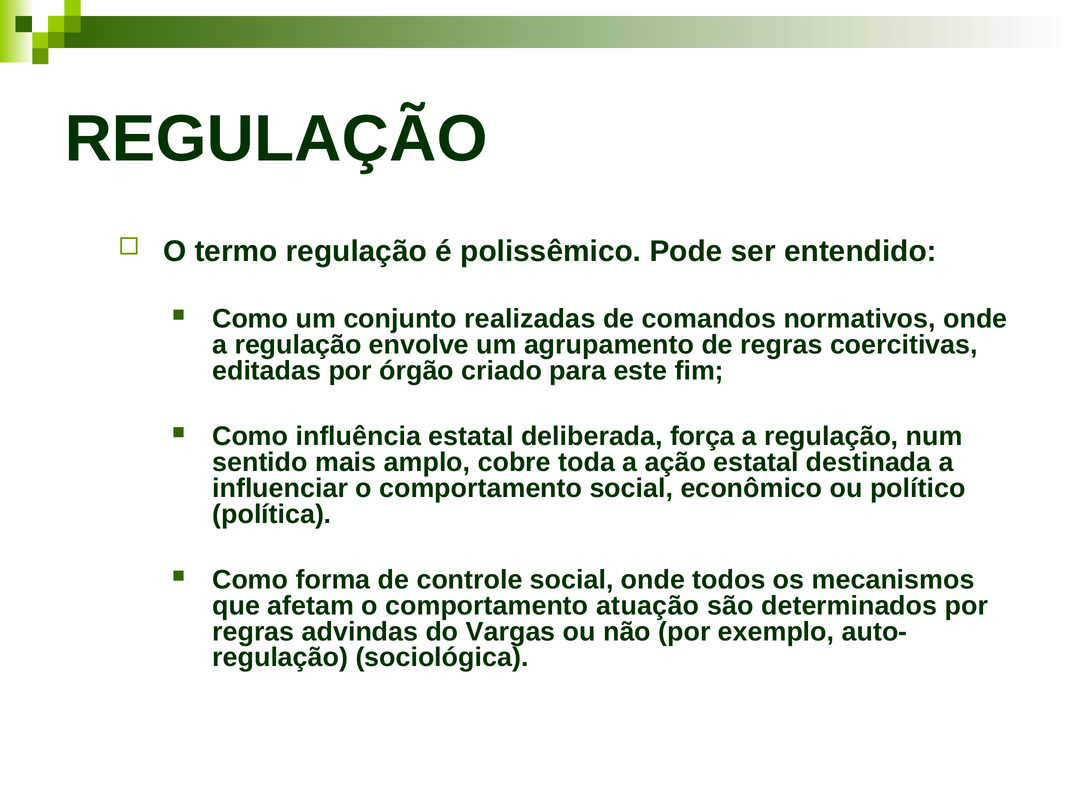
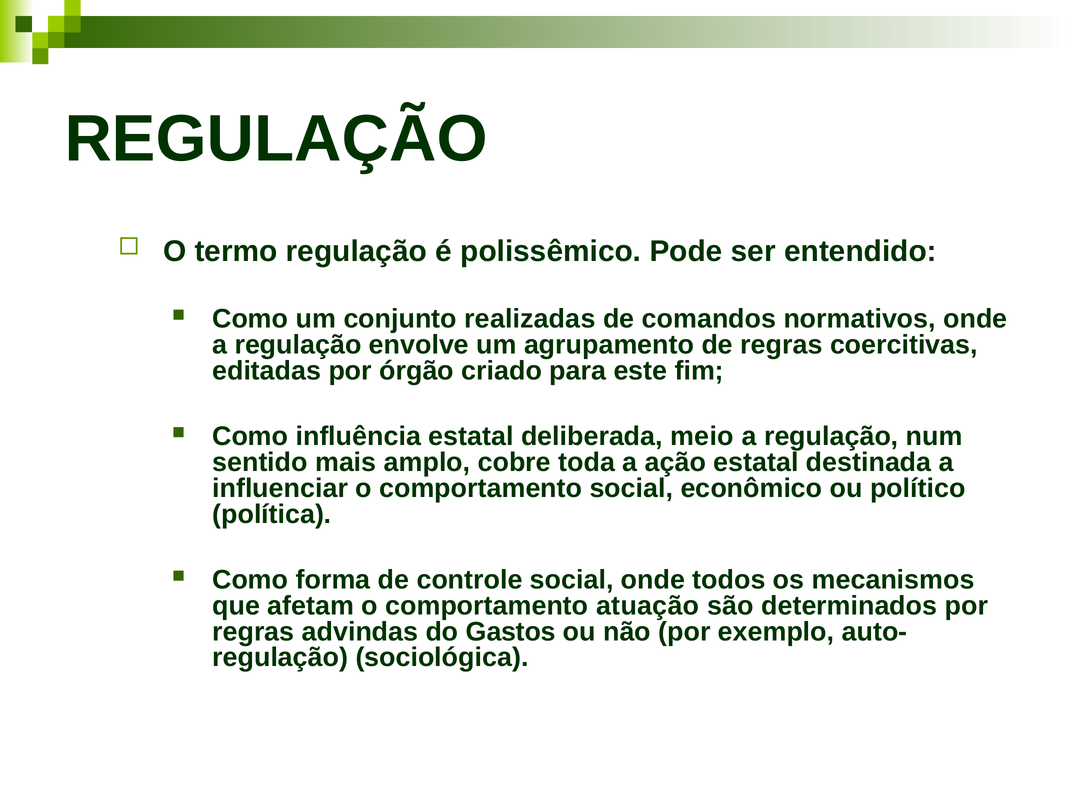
força: força -> meio (702, 436)
Vargas: Vargas -> Gastos (511, 631)
